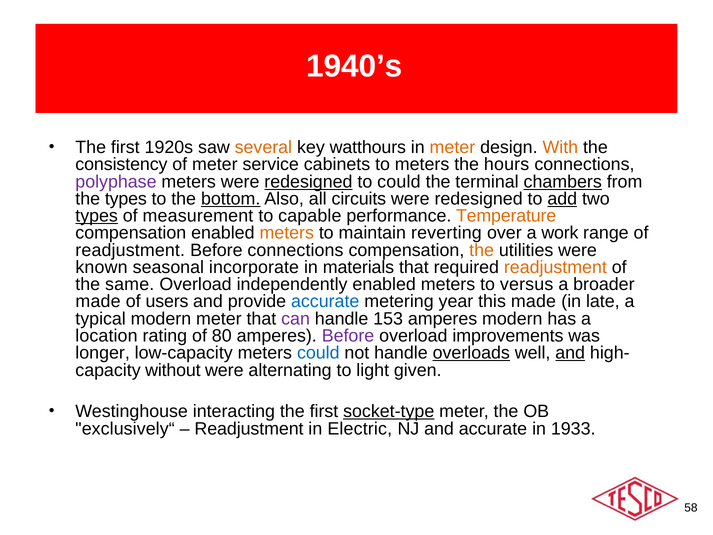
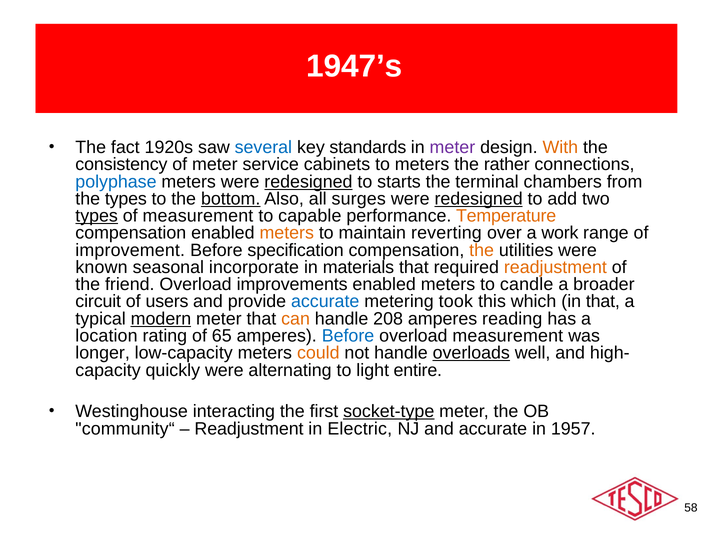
1940’s: 1940’s -> 1947’s (354, 66)
first: first -> fact (125, 147)
several colour: orange -> blue (263, 147)
watthours: watthours -> standards (368, 147)
meter colour: orange -> purple (452, 147)
hours: hours -> rather (507, 164)
polyphase colour: purple -> blue (116, 182)
to could: could -> starts (399, 182)
chambers underline: present -> none (563, 182)
circuits: circuits -> surges (359, 199)
redesigned underline: none -> present (479, 199)
add underline: present -> none (562, 199)
readjustment: readjustment -> improvement (130, 250)
Before connections: connections -> specification (296, 250)
same: same -> friend (130, 284)
independently: independently -> improvements (292, 284)
versus: versus -> candle (527, 284)
made: made -> circuit (98, 301)
year: year -> took (456, 301)
this made: made -> which (534, 301)
in late: late -> that (603, 301)
modern underline: none -> present (161, 319)
can colour: purple -> orange (296, 319)
153: 153 -> 208 (388, 319)
amperes modern: modern -> reading (512, 319)
80: 80 -> 65 (222, 336)
Before colour: purple -> blue (348, 336)
overload improvements: improvements -> measurement (508, 336)
could colour: blue -> orange (318, 353)
and underline: present -> none (570, 353)
without: without -> quickly (173, 370)
given: given -> entire (418, 370)
exclusively“: exclusively“ -> community“ (125, 428)
1933: 1933 -> 1957 (573, 428)
